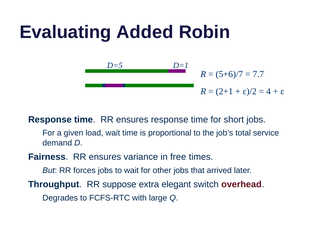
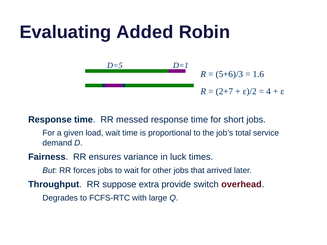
5+6)/7: 5+6)/7 -> 5+6)/3 (229, 74)
7.7: 7.7 -> 1.6 (258, 74)
2+1: 2+1 -> 2+7 (224, 91)
time RR ensures: ensures -> messed (132, 120)
free: free -> luck (178, 157)
elegant: elegant -> provide (176, 185)
